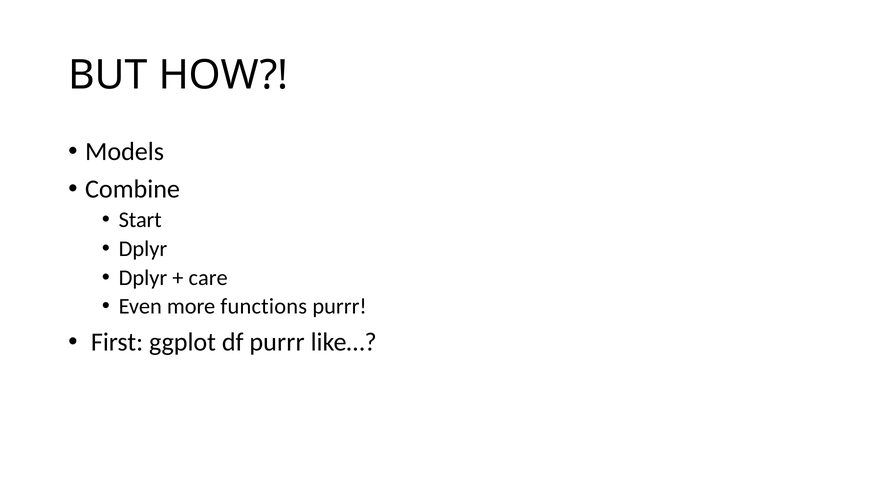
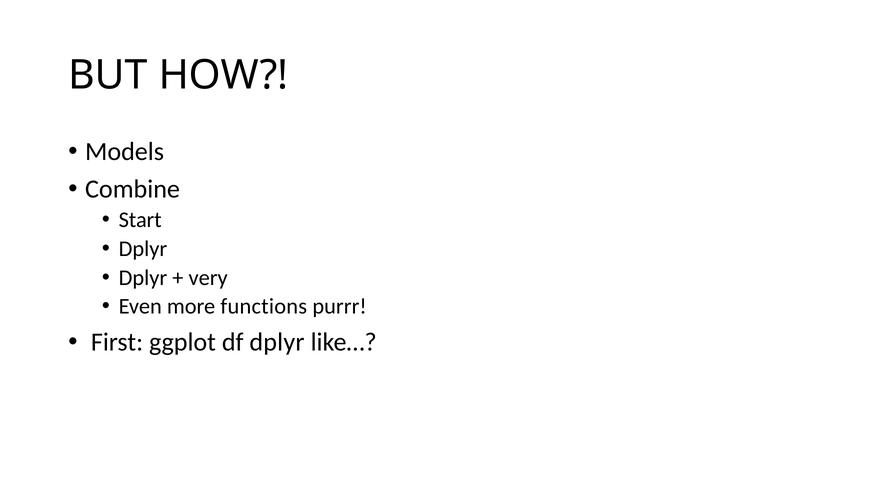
care: care -> very (208, 278)
df purrr: purrr -> dplyr (277, 342)
